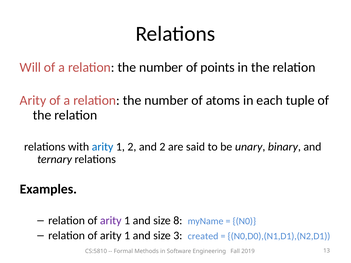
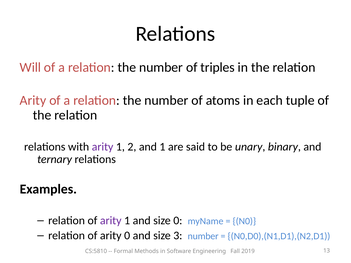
points: points -> triples (218, 68)
arity colour: blue -> purple (103, 147)
and 2: 2 -> 1 (162, 147)
size 8: 8 -> 0 (178, 221)
1: 1 -> 0 (127, 236)
3 created: created -> number (203, 236)
